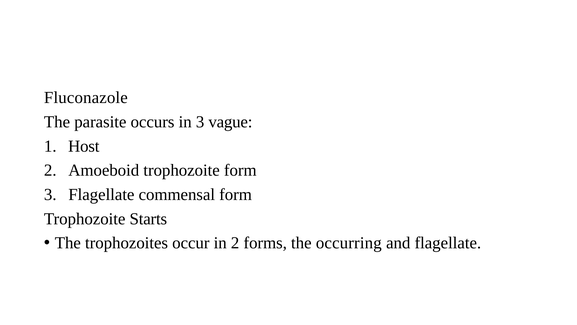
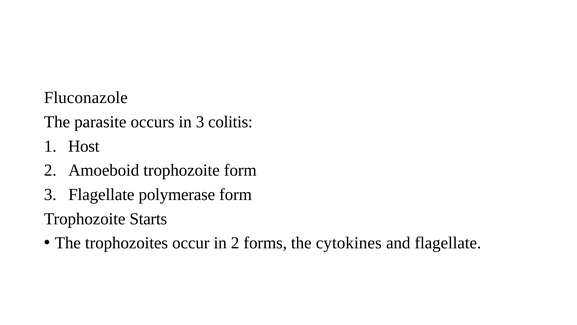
vague: vague -> colitis (230, 122)
commensal: commensal -> polymerase (177, 194)
occurring: occurring -> cytokines (349, 243)
